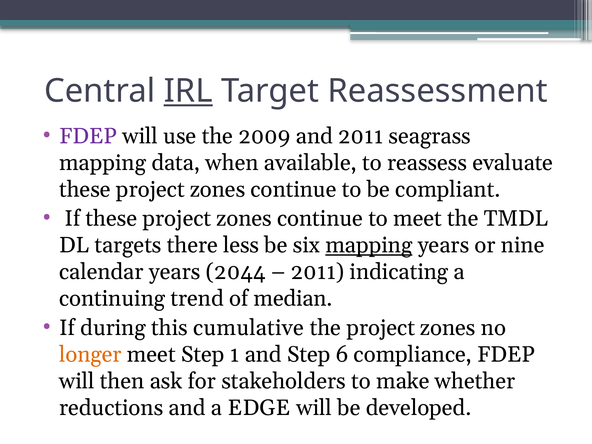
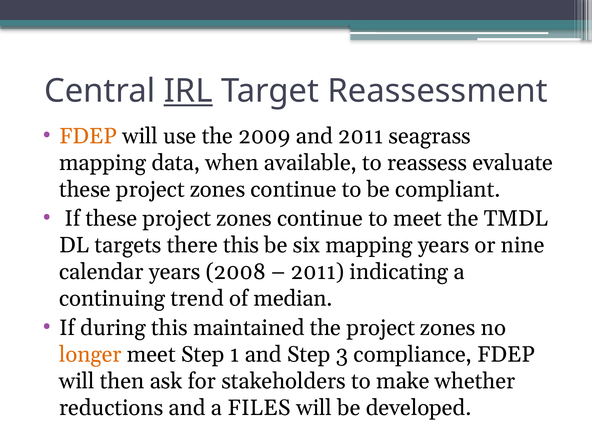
FDEP colour: purple -> orange (88, 136)
there less: less -> this (241, 245)
mapping underline: present -> none (369, 245)
2044: 2044 -> 2008 (236, 272)
cumulative: cumulative -> maintained (249, 328)
6: 6 -> 3 (342, 354)
EDGE: EDGE -> FILES (259, 408)
